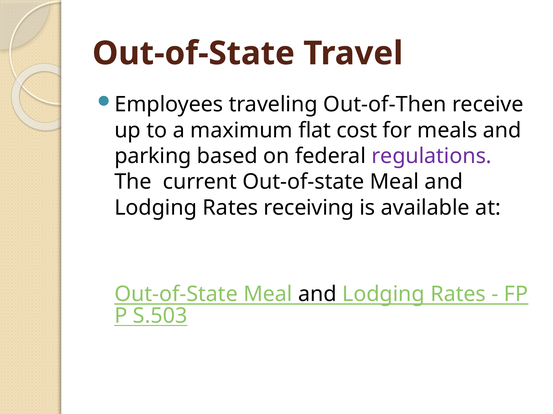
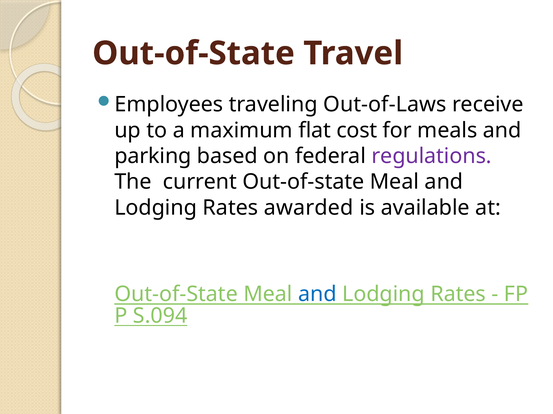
Out-of-Then: Out-of-Then -> Out-of-Laws (385, 105)
receiving: receiving -> awarded (309, 208)
and colour: black -> blue (317, 295)
S.503: S.503 -> S.094 (160, 316)
